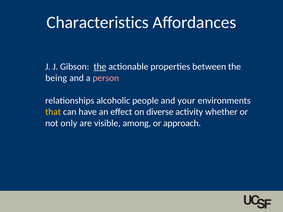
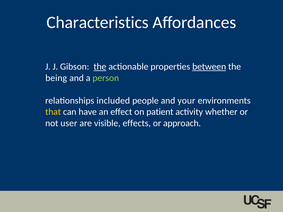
between underline: none -> present (209, 67)
person colour: pink -> light green (106, 78)
alcoholic: alcoholic -> included (113, 101)
diverse: diverse -> patient (160, 112)
only: only -> user (69, 123)
among: among -> effects (137, 123)
